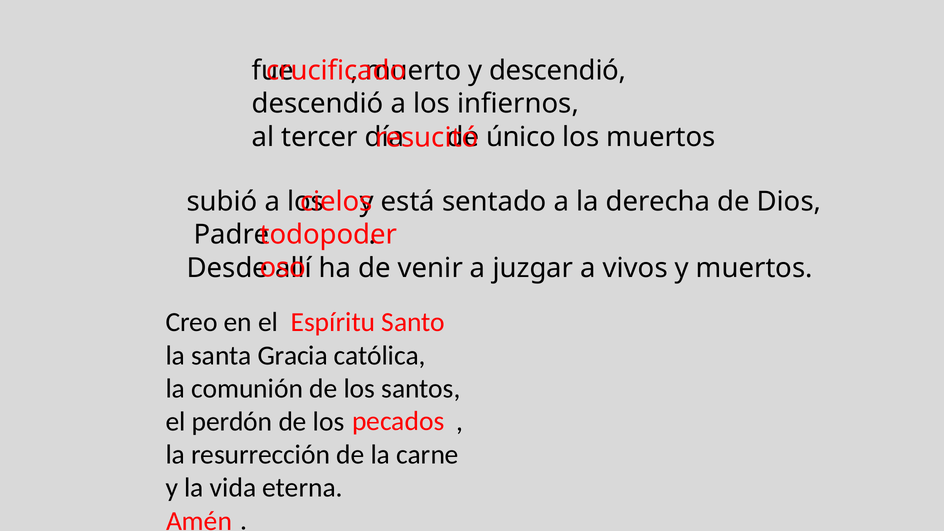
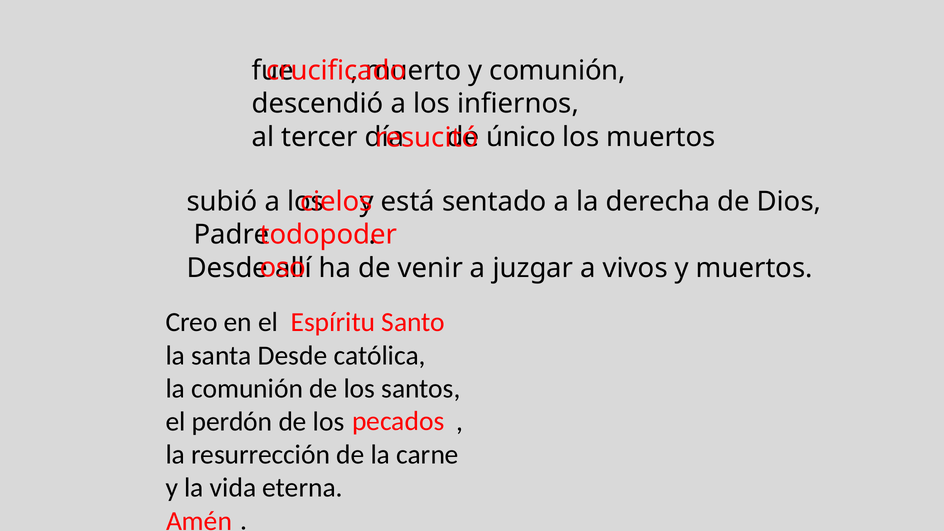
y descendió: descendió -> comunión (558, 71)
santa Gracia: Gracia -> Desde (293, 355)
